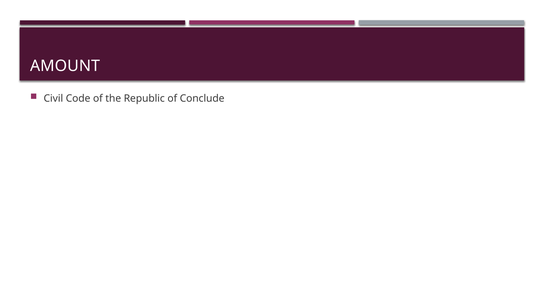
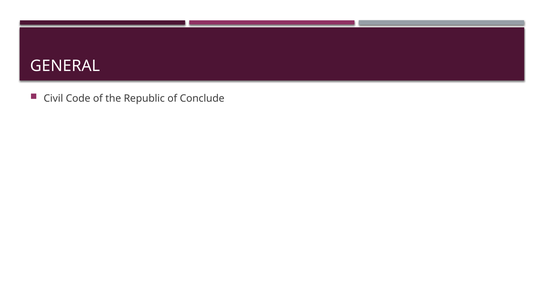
AMOUNT: AMOUNT -> GENERAL (65, 66)
